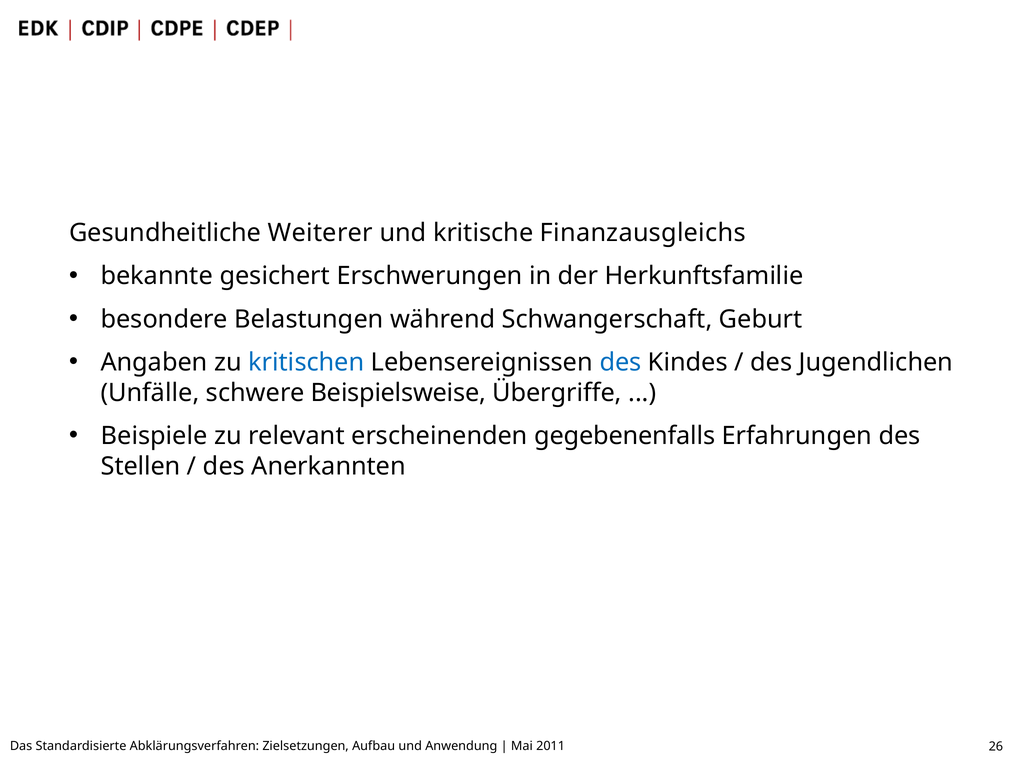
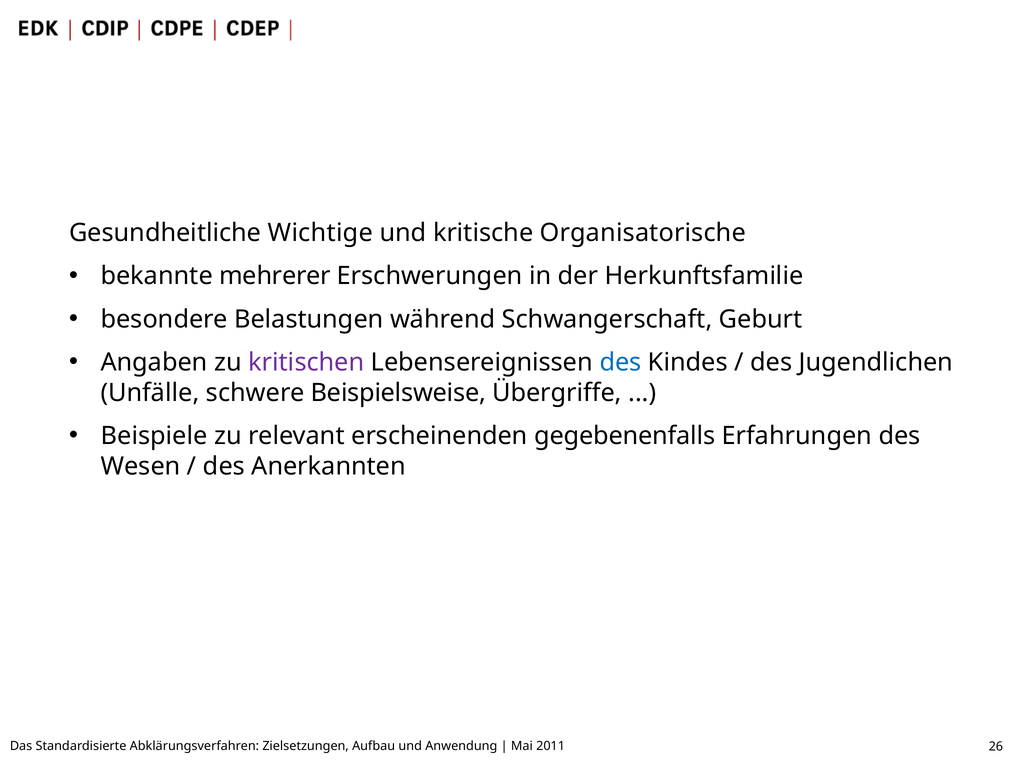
Weiterer: Weiterer -> Wichtige (320, 233)
Finanzausgleichs: Finanzausgleichs -> Organisatorische (643, 233)
gesichert: gesichert -> mehrerer (275, 276)
kritischen colour: blue -> purple (306, 362)
Stellen: Stellen -> Wesen (141, 466)
